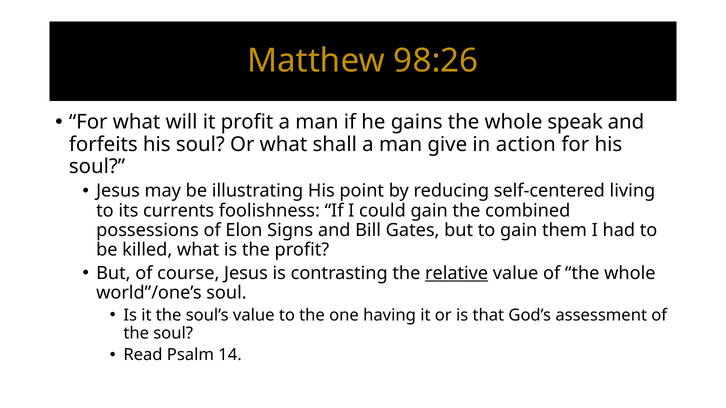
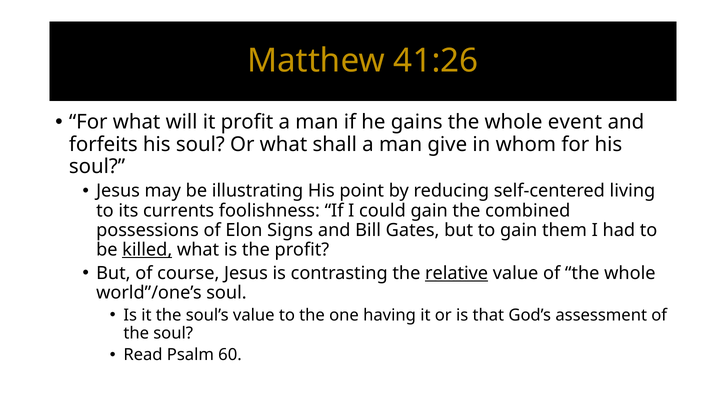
98:26: 98:26 -> 41:26 (436, 61)
speak: speak -> event (575, 122)
action: action -> whom (526, 144)
killed underline: none -> present (147, 250)
14: 14 -> 60 (230, 355)
